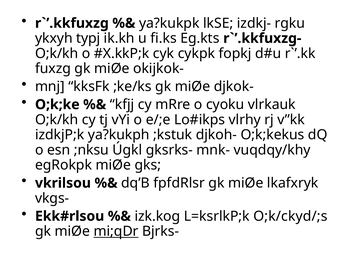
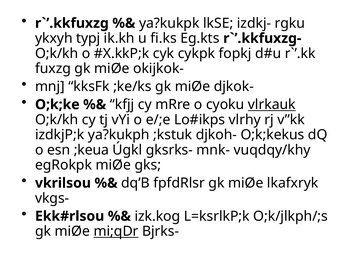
vlrkauk underline: none -> present (272, 104)
;nksu: ;nksu -> ;keua (91, 150)
O;k/ckyd/;s: O;k/ckyd/;s -> O;k/jlkph/;s (291, 216)
